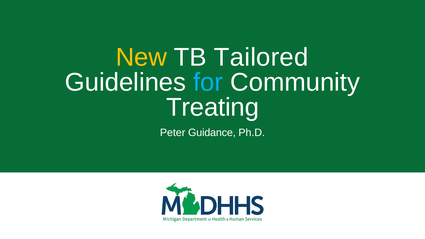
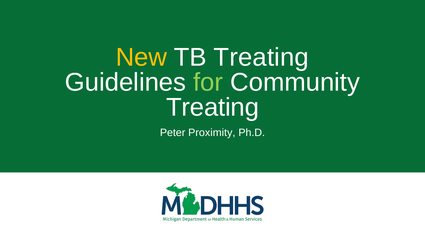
TB Tailored: Tailored -> Treating (261, 57)
for colour: light blue -> light green (208, 82)
Guidance: Guidance -> Proximity (212, 133)
